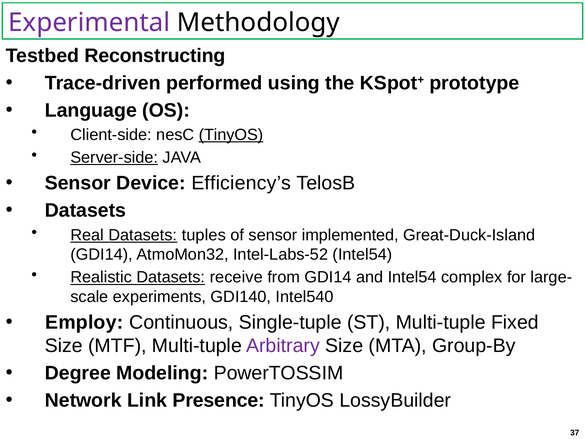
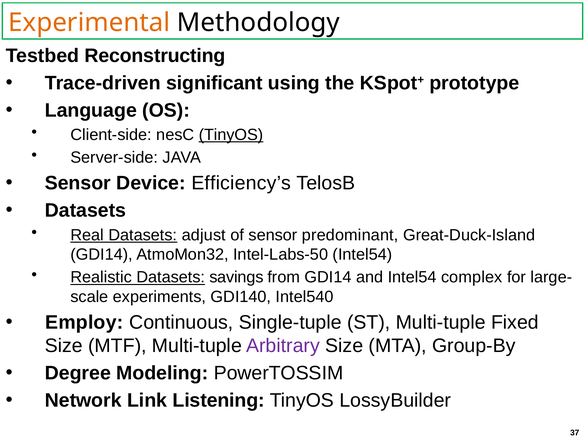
Experimental colour: purple -> orange (89, 23)
performed: performed -> significant (214, 83)
Server-side underline: present -> none (114, 158)
tuples: tuples -> adjust (204, 235)
implemented: implemented -> predominant (350, 235)
Intel-Labs-52: Intel-Labs-52 -> Intel-Labs-50 (281, 254)
receive: receive -> savings (236, 277)
Presence: Presence -> Listening (219, 400)
